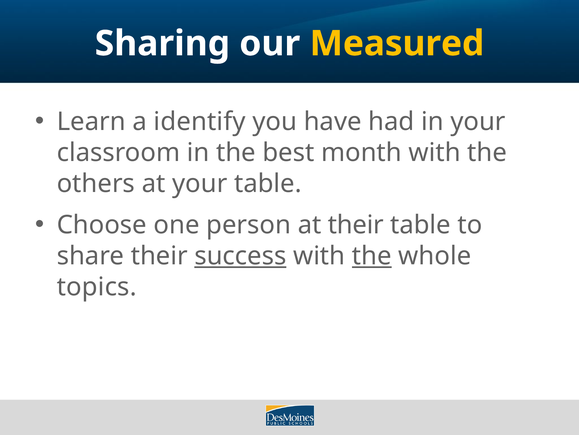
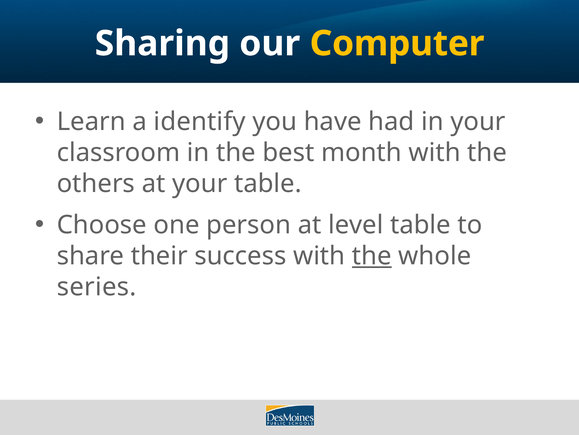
Measured: Measured -> Computer (397, 43)
at their: their -> level (356, 225)
success underline: present -> none (240, 256)
topics: topics -> series (97, 286)
